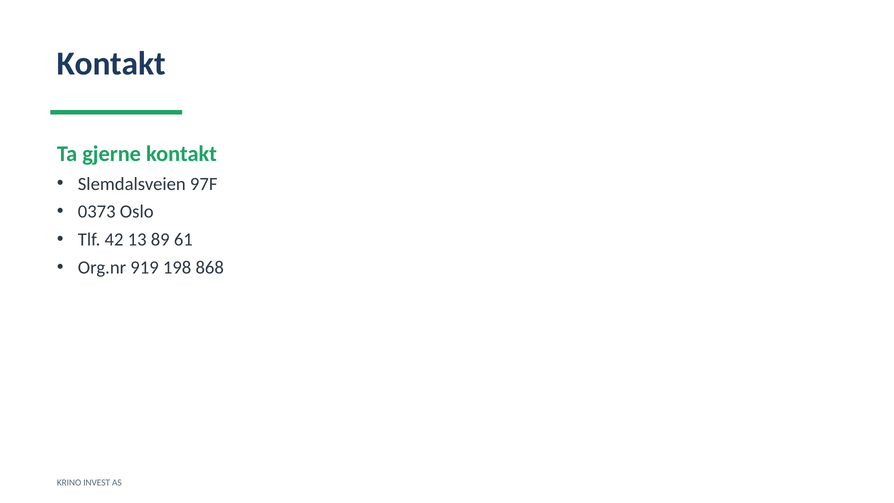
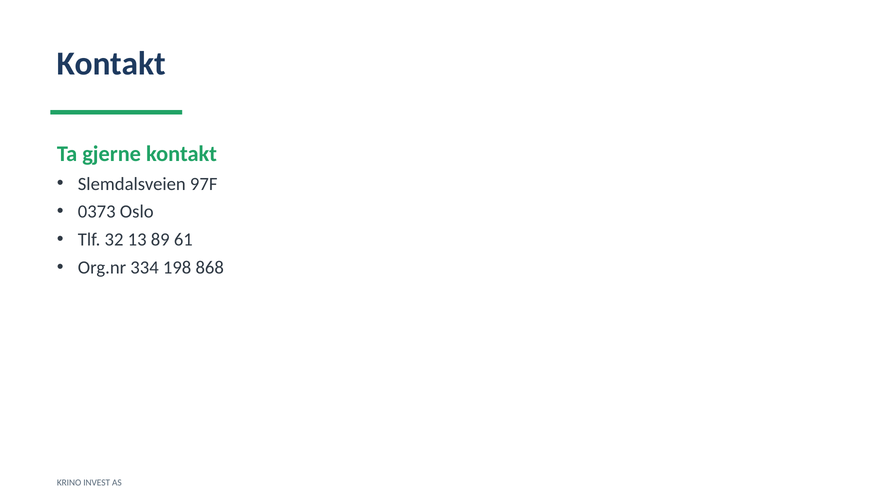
42: 42 -> 32 (114, 240)
919: 919 -> 334 (145, 268)
